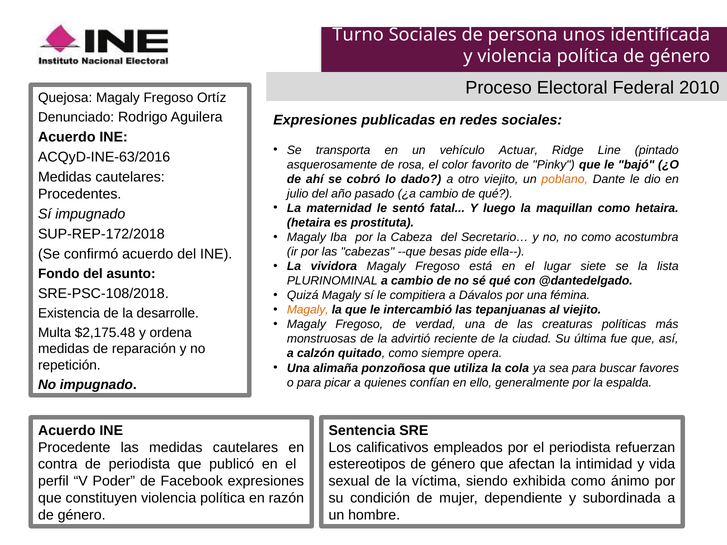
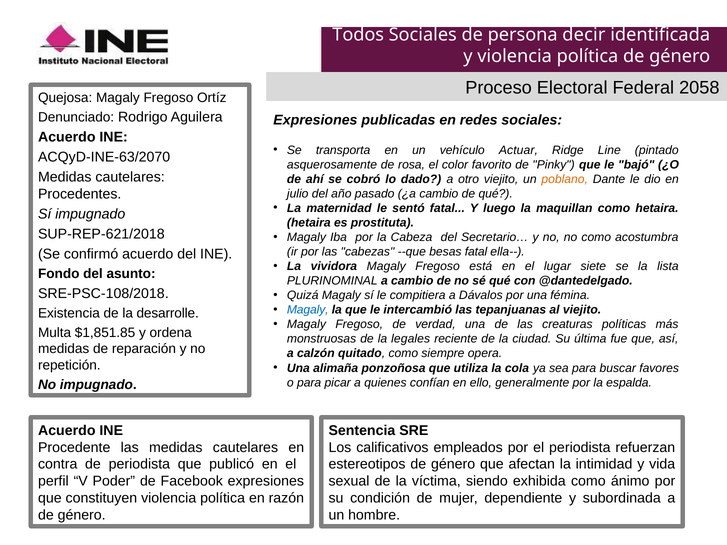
Turno: Turno -> Todos (358, 35)
unos: unos -> decir (584, 35)
2010: 2010 -> 2058 (699, 88)
ACQyD-INE-63/2016: ACQyD-INE-63/2016 -> ACQyD-INE-63/2070 (104, 157)
SUP-REP-172/2018: SUP-REP-172/2018 -> SUP-REP-621/2018 (101, 234)
besas pide: pide -> fatal (476, 252)
Magaly colour: orange -> blue (308, 310)
$2,175.48: $2,175.48 -> $1,851.85 (105, 333)
advirtió: advirtió -> legales (411, 339)
